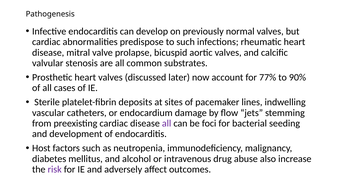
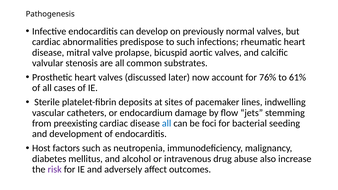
77%: 77% -> 76% (268, 77)
90%: 90% -> 61% (298, 77)
all colour: purple -> blue (167, 123)
